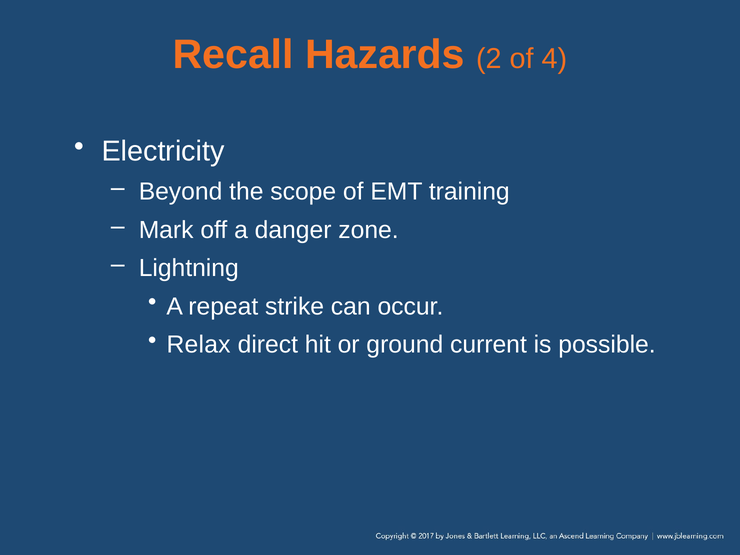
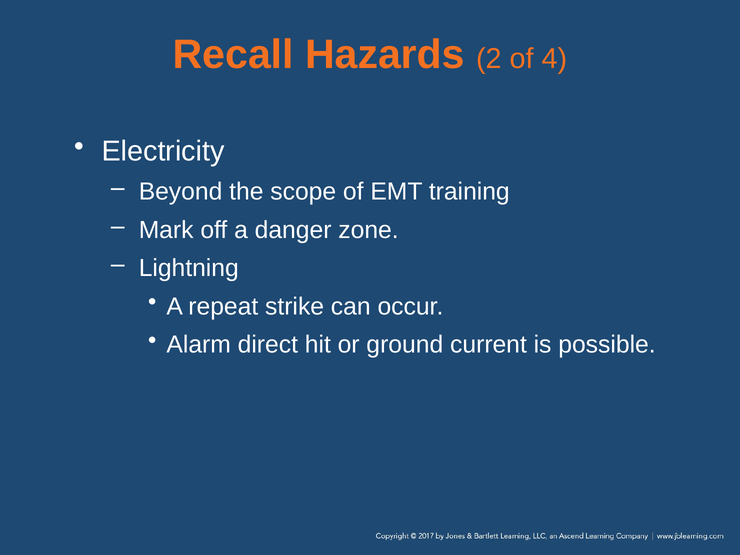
Relax: Relax -> Alarm (199, 345)
